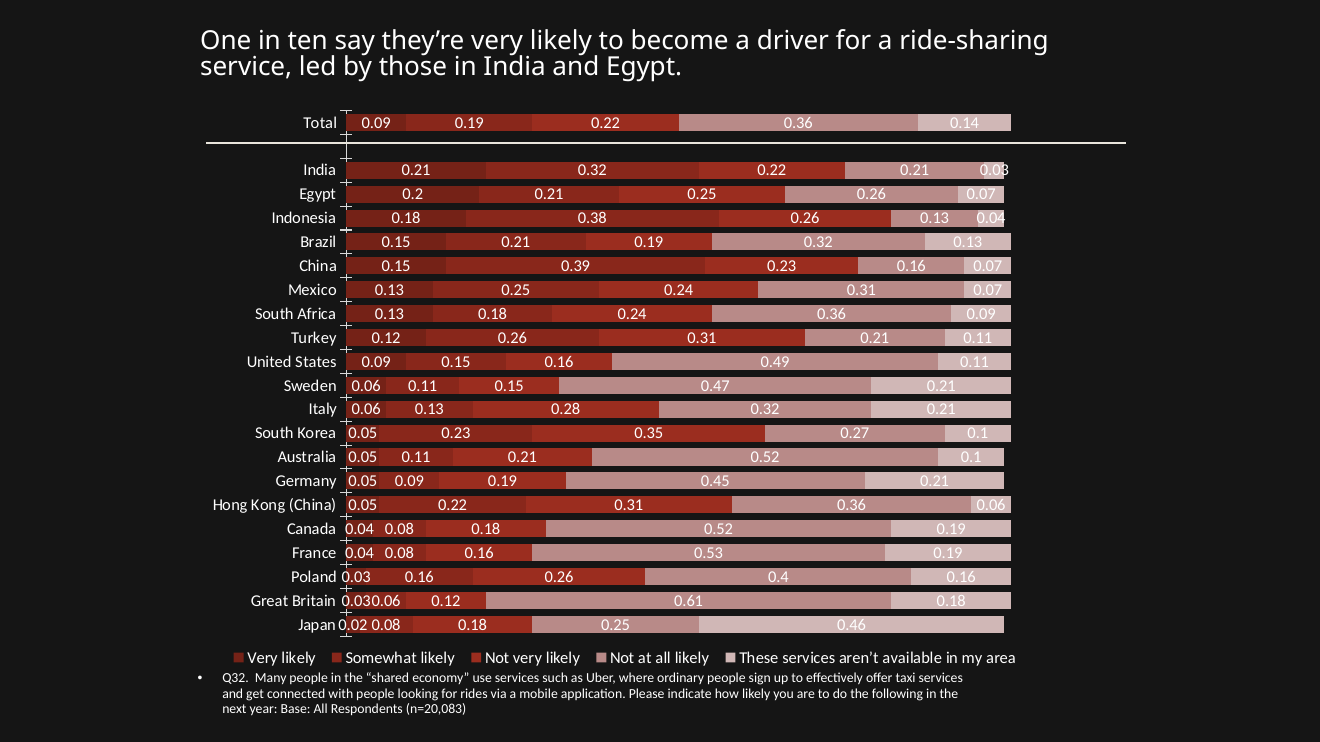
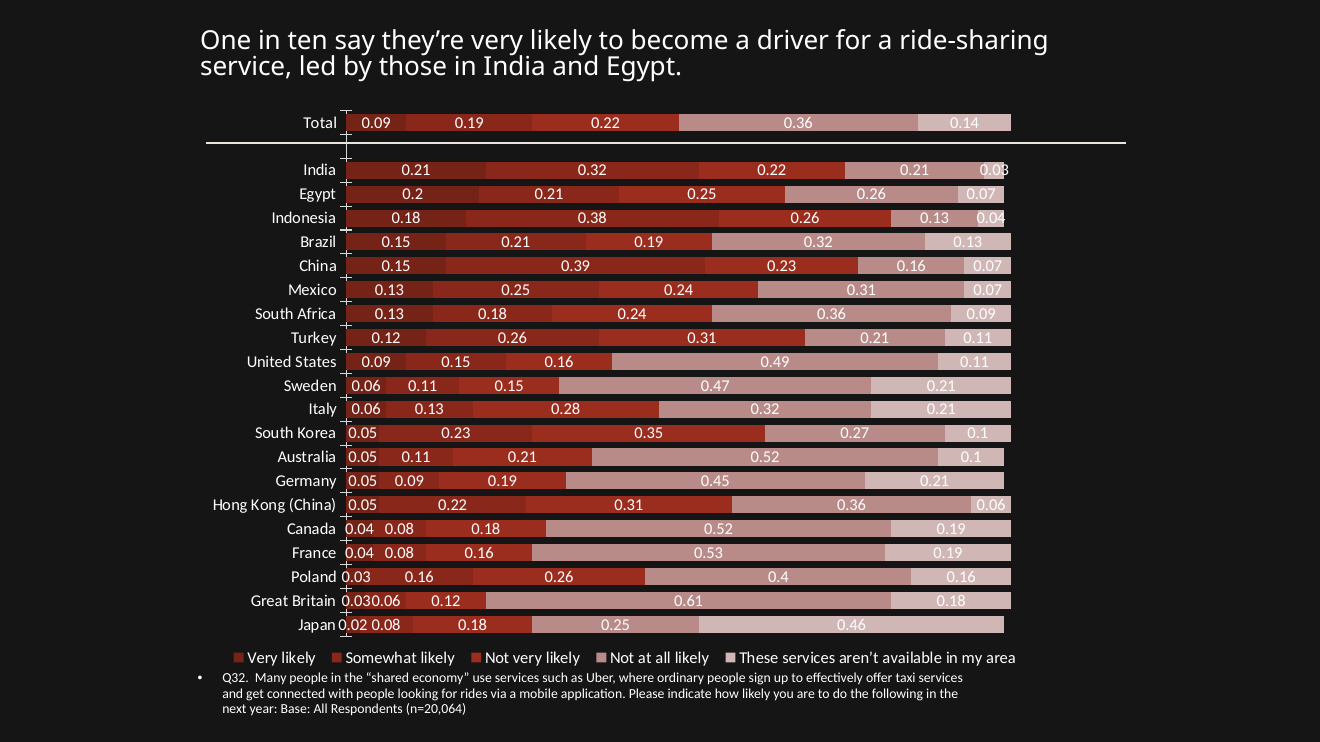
n=20,083: n=20,083 -> n=20,064 (436, 710)
